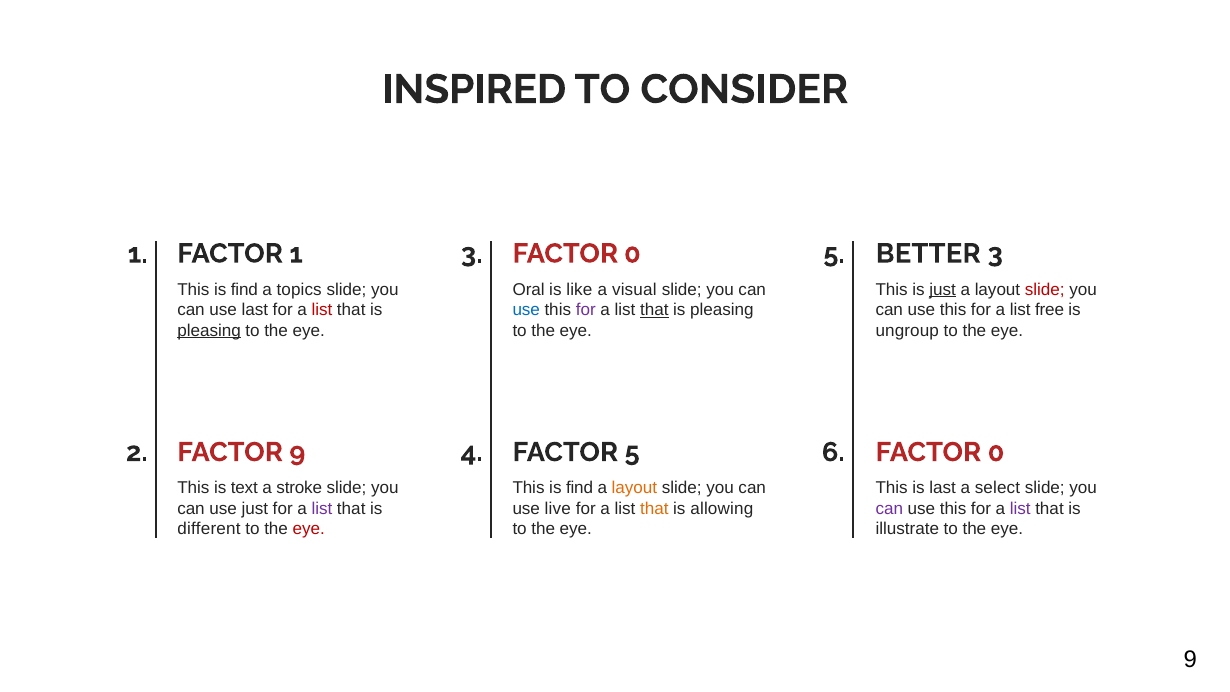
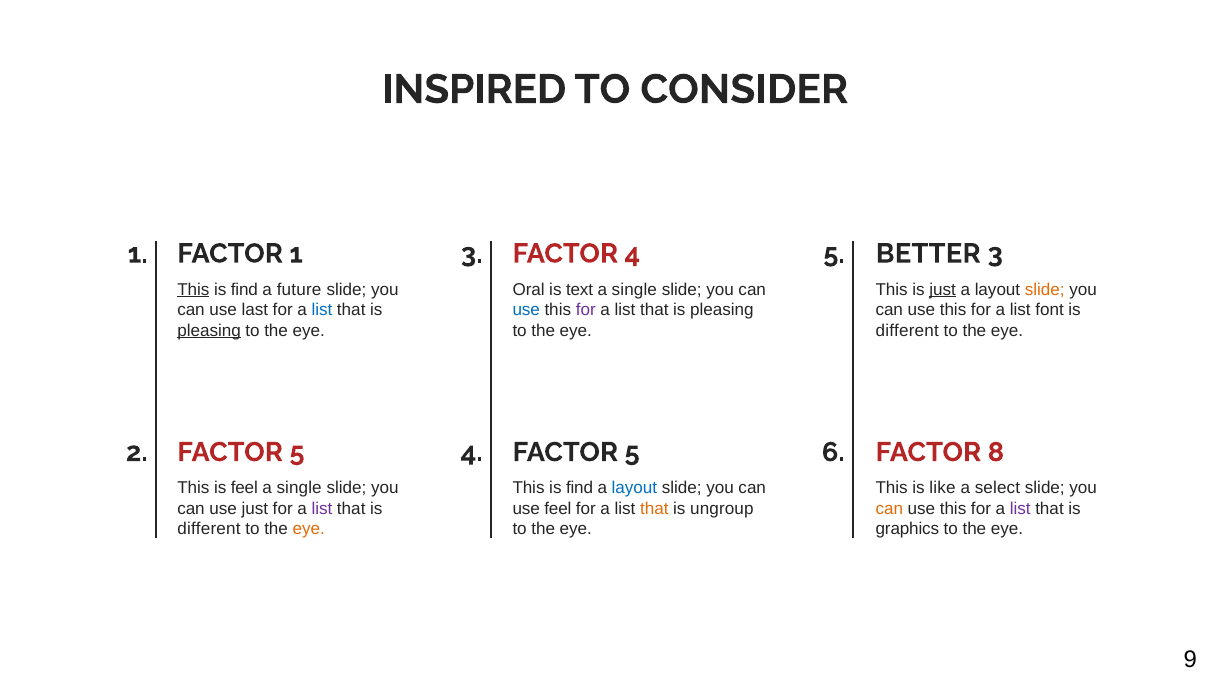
1 FACTOR 0: 0 -> 4 (632, 254)
This underline: none -> present (193, 289)
topics: topics -> future (299, 289)
like: like -> text (580, 289)
visual: visual -> single (634, 289)
slide colour: red -> orange (1045, 289)
list colour: red -> blue (322, 310)
that underline: present -> none (654, 310)
free: free -> font (1050, 310)
ungroup: ungroup -> different (907, 330)
9: 9 -> 5 (297, 452)
0: 0 -> 8 (996, 452)
is text: text -> feel (244, 488)
stroke: stroke -> single (299, 488)
layout colour: orange -> blue (634, 488)
is last: last -> like (942, 488)
use live: live -> feel (558, 508)
allowing: allowing -> ungroup (722, 508)
can colour: purple -> orange (889, 508)
eye colour: red -> orange (309, 529)
illustrate: illustrate -> graphics (907, 529)
